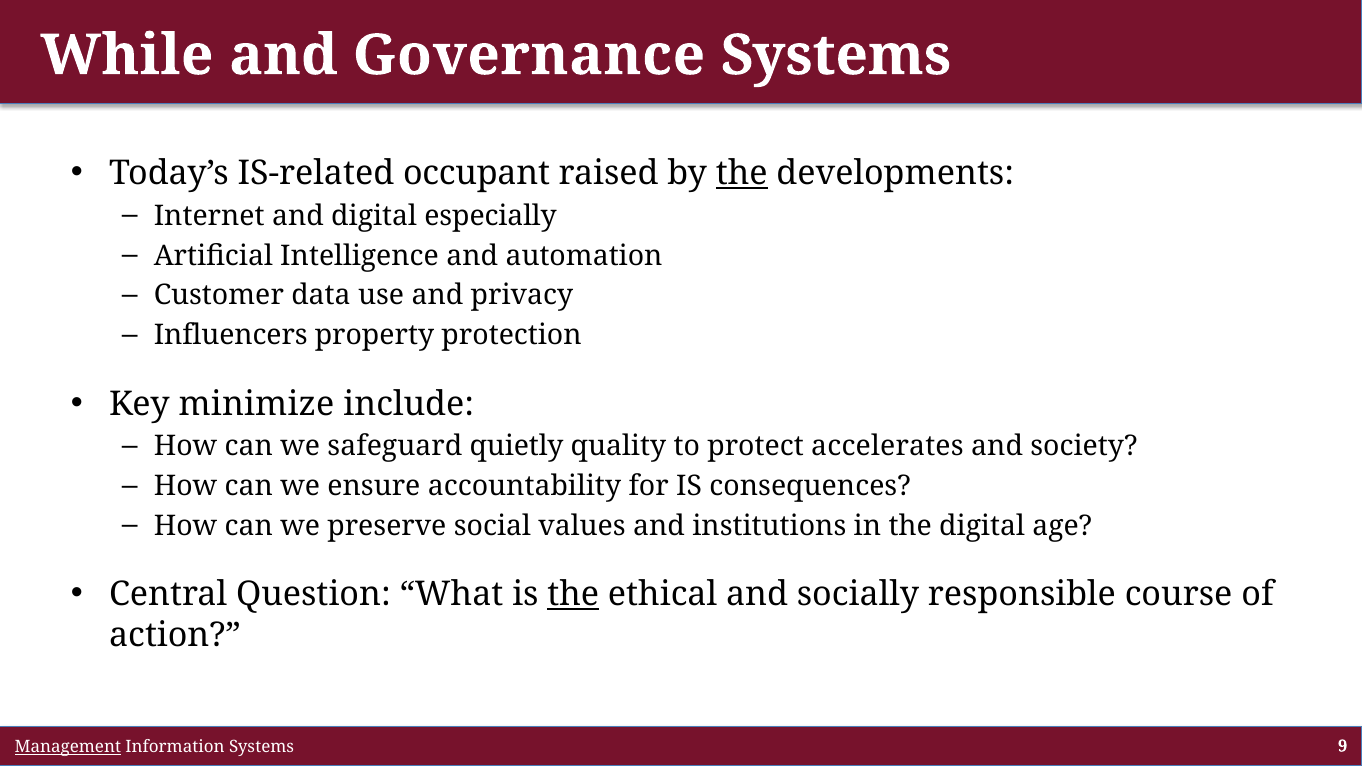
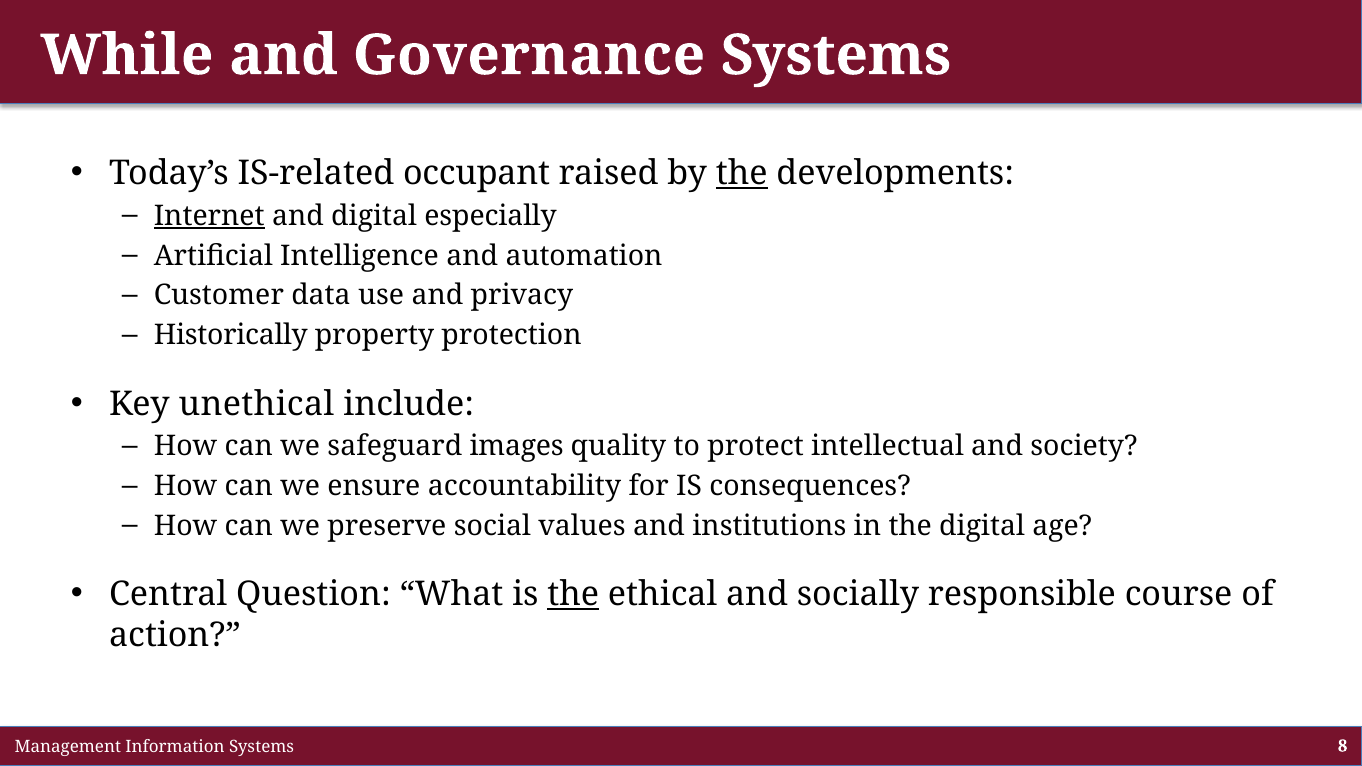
Internet underline: none -> present (209, 216)
Influencers: Influencers -> Historically (231, 335)
minimize: minimize -> unethical (256, 404)
quietly: quietly -> images (517, 447)
accelerates: accelerates -> intellectual (888, 447)
Management underline: present -> none (68, 748)
9: 9 -> 8 (1343, 746)
